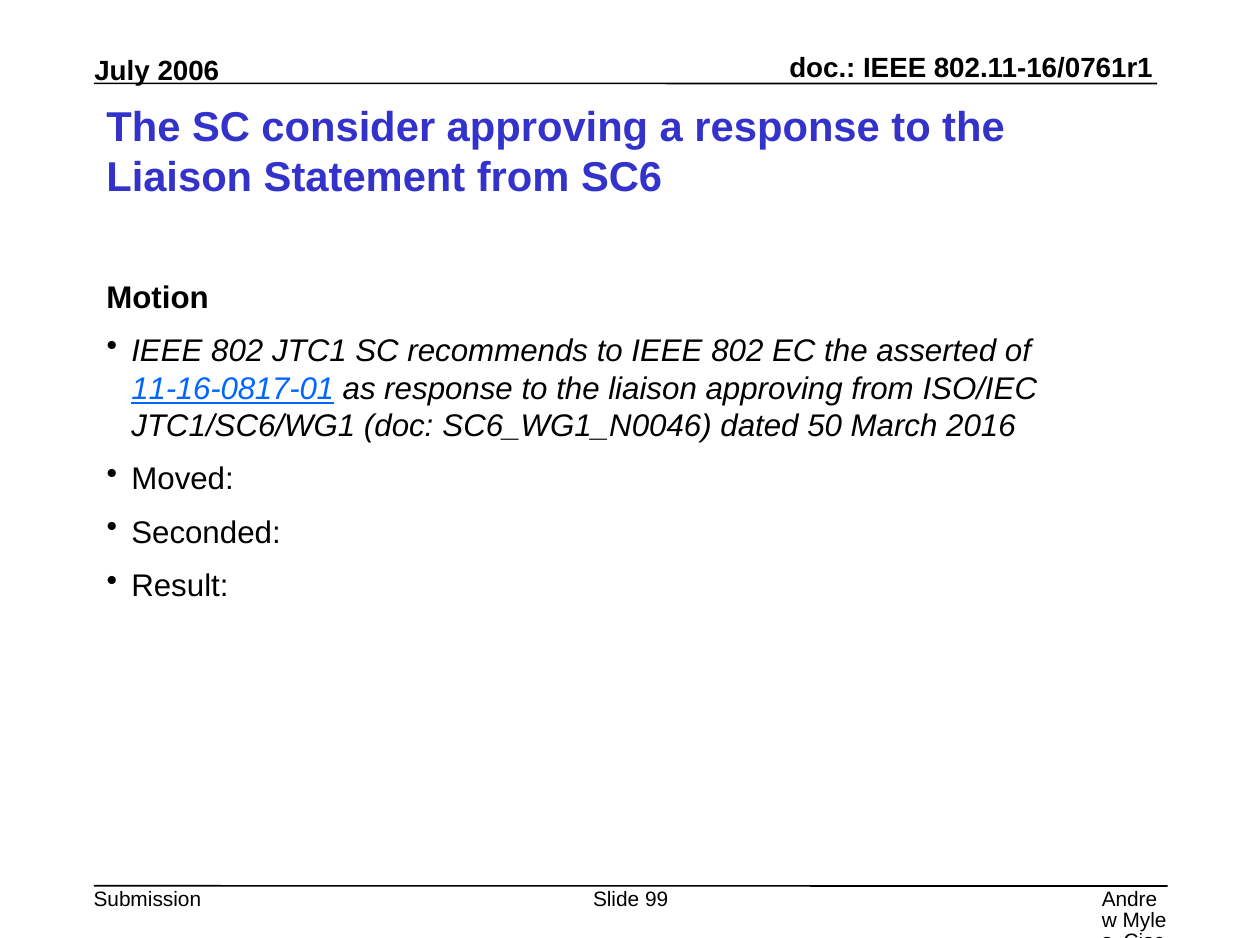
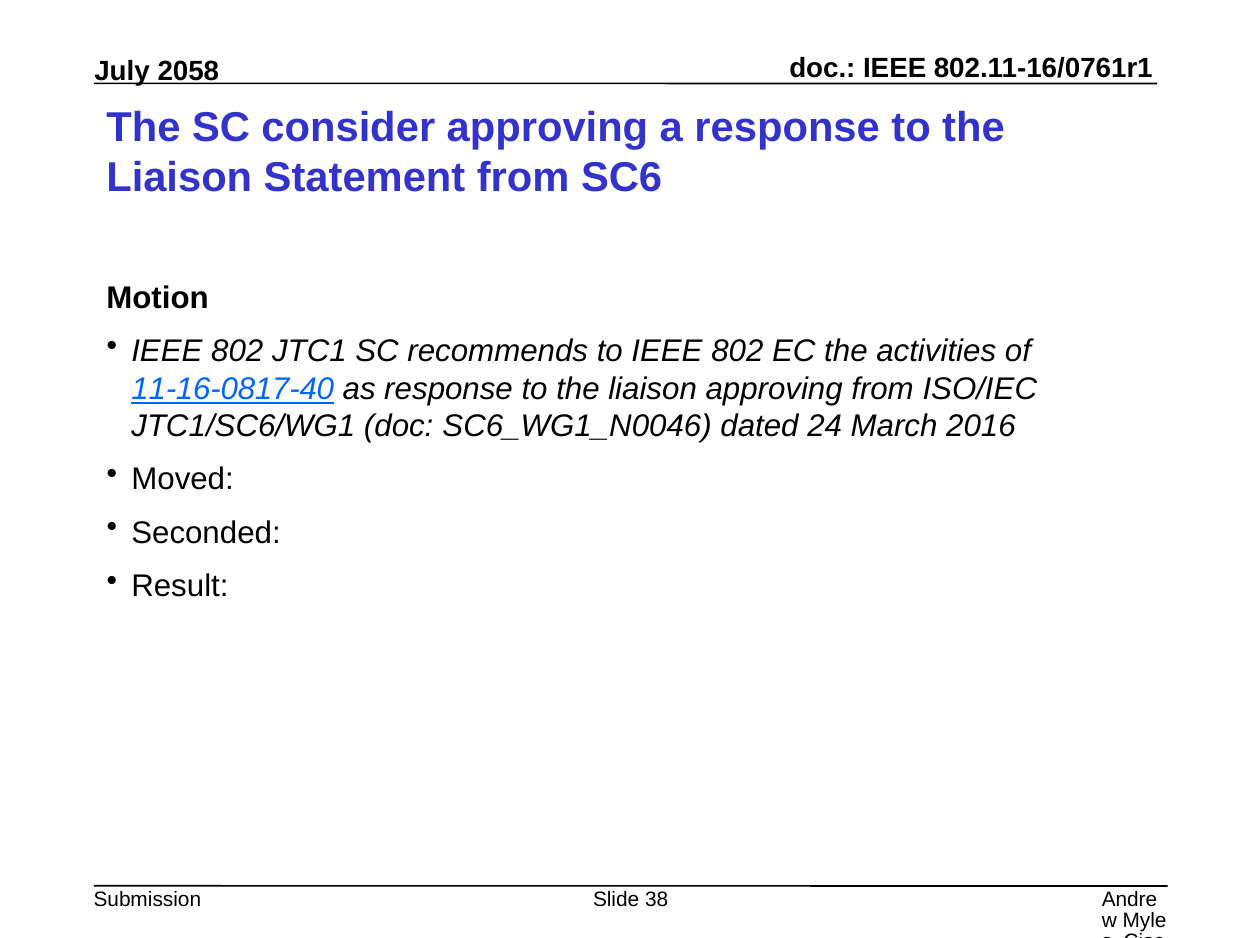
2006: 2006 -> 2058 (188, 71)
asserted: asserted -> activities (936, 351)
11-16-0817-01: 11-16-0817-01 -> 11-16-0817-40 (233, 389)
50: 50 -> 24 (825, 427)
99: 99 -> 38 (657, 900)
